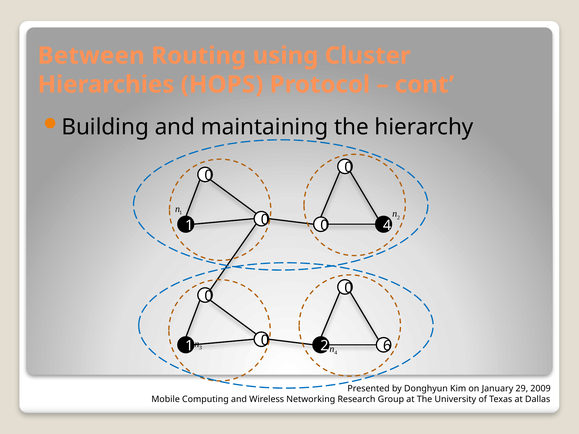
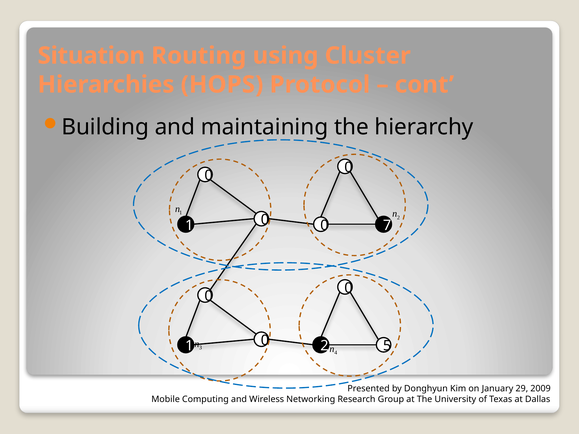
Between: Between -> Situation (91, 56)
4: 4 -> 7 (387, 225)
6: 6 -> 5 (387, 346)
